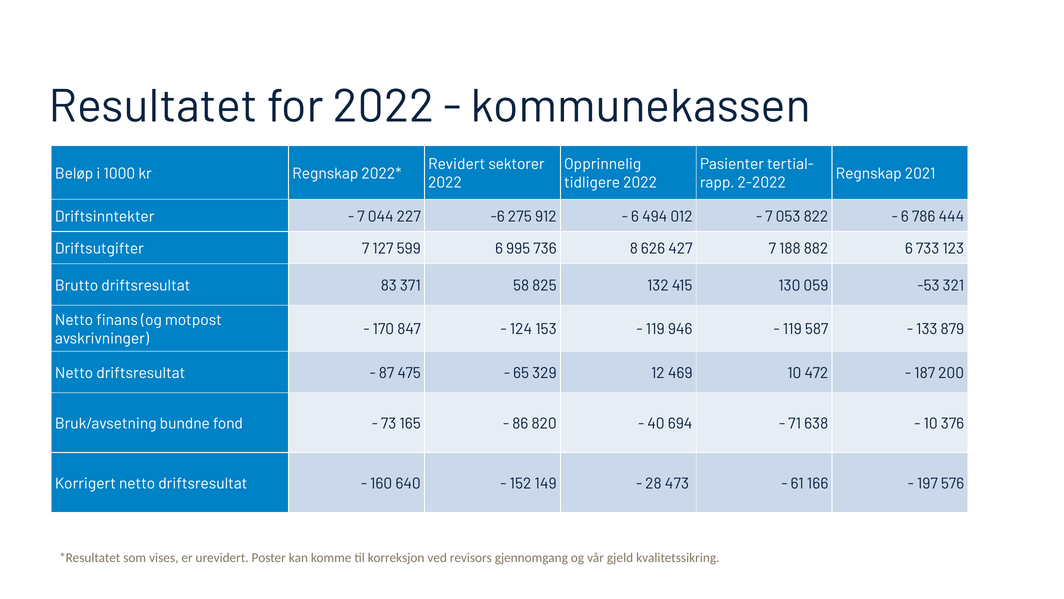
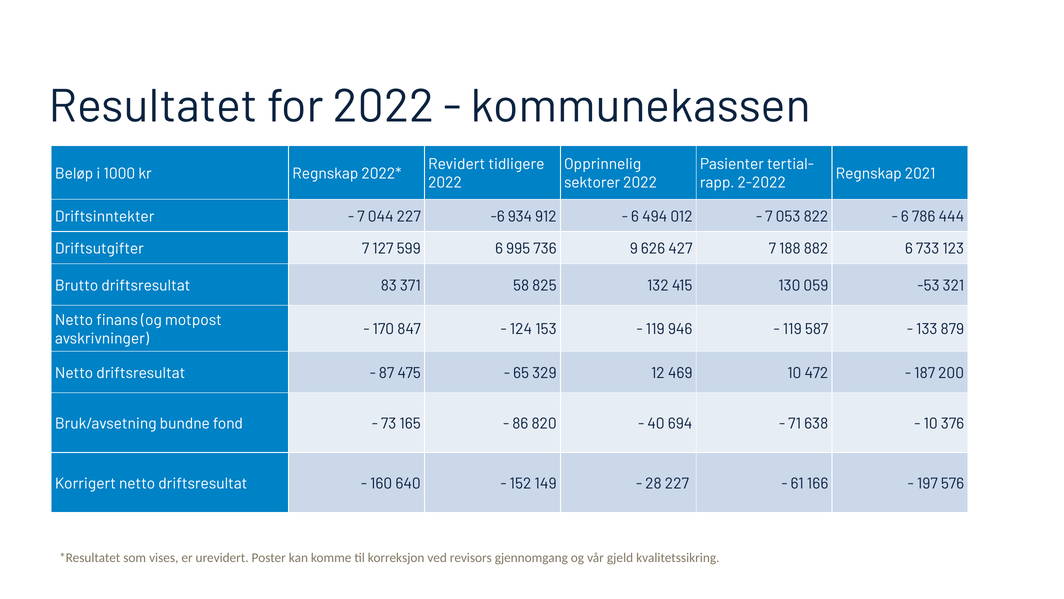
sektorer: sektorer -> tidligere (516, 164)
tidligere: tidligere -> sektorer (592, 183)
275: 275 -> 934 (520, 216)
8: 8 -> 9 (634, 248)
28 473: 473 -> 227 (677, 483)
